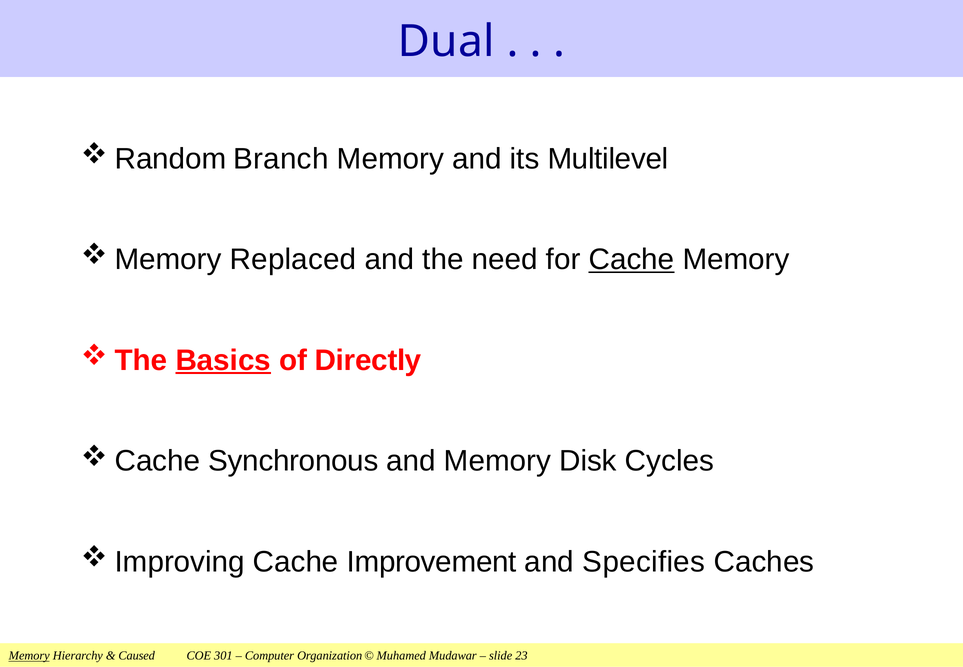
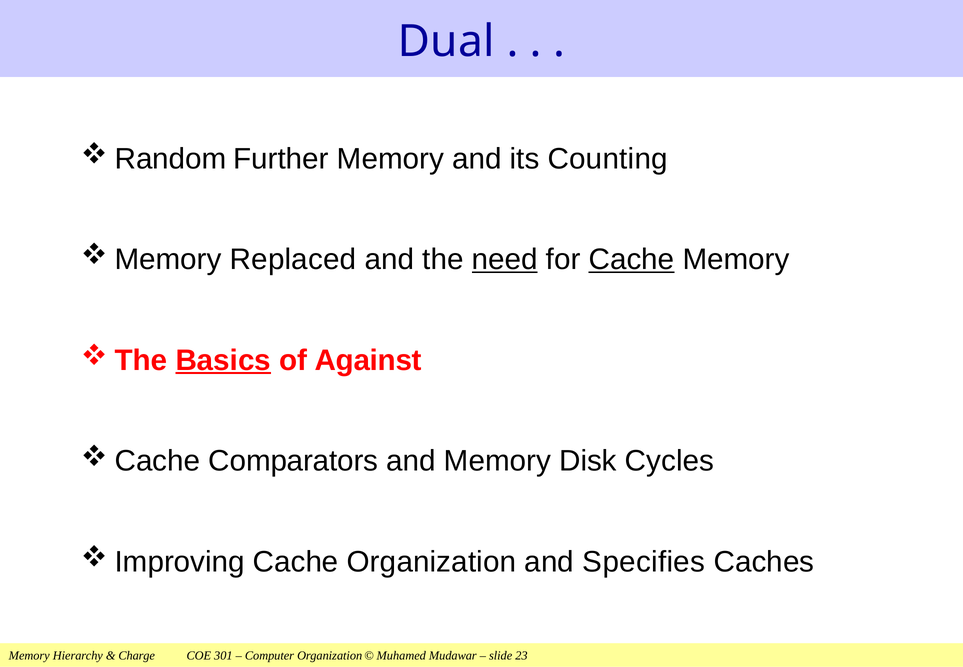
Branch: Branch -> Further (281, 159)
Multilevel: Multilevel -> Counting (608, 159)
need underline: none -> present (505, 259)
Directly: Directly -> Against (368, 360)
Synchronous: Synchronous -> Comparators (293, 461)
Improvement: Improvement -> Organization (431, 562)
Memory underline: present -> none (29, 656)
Caused: Caused -> Charge (137, 656)
